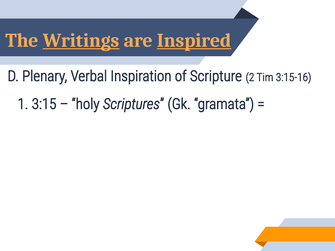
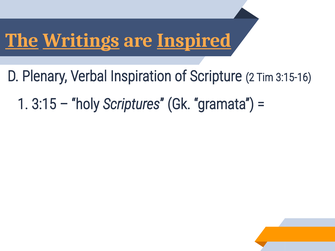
The underline: none -> present (22, 40)
